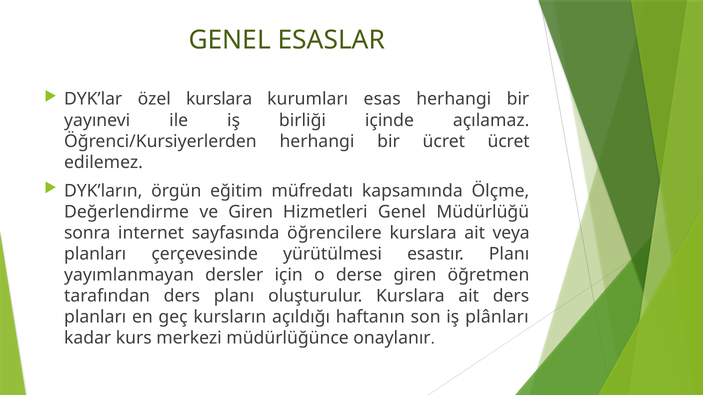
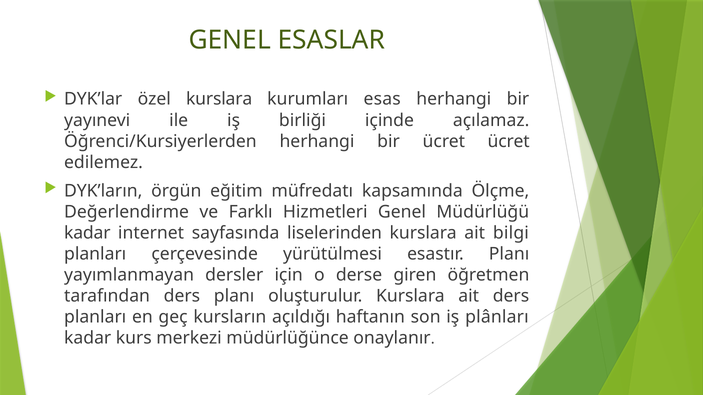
ve Giren: Giren -> Farklı (251, 212)
sonra: sonra -> kadar (87, 233)
öğrencilere: öğrencilere -> liselerinden (335, 233)
veya: veya -> bilgi (511, 233)
